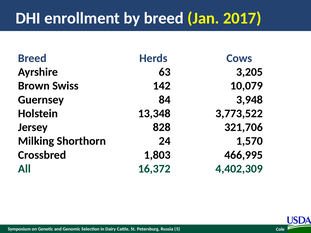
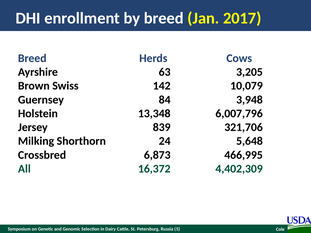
3,773,522: 3,773,522 -> 6,007,796 (239, 114)
828: 828 -> 839 (162, 127)
1,570: 1,570 -> 5,648 (249, 141)
1,803: 1,803 -> 6,873 (157, 155)
